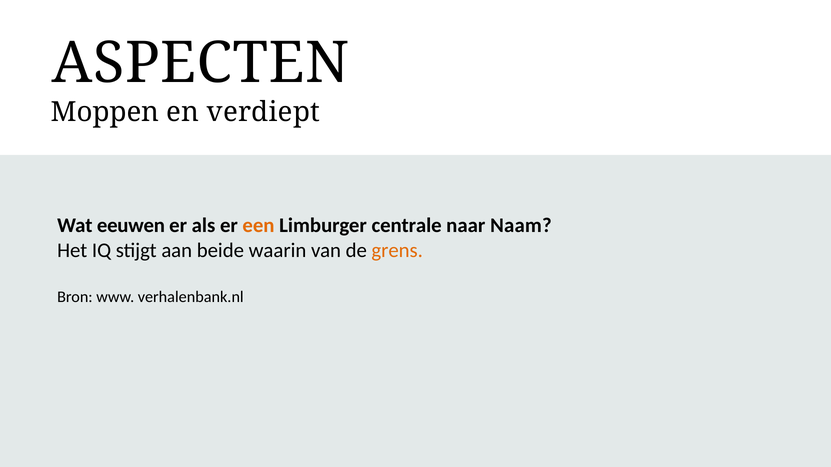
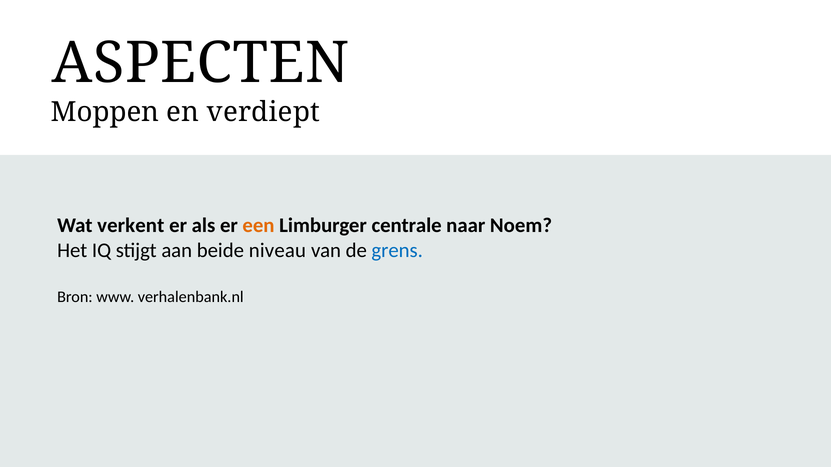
eeuwen: eeuwen -> verkent (131, 226)
Naam: Naam -> Noem (521, 226)
waarin: waarin -> niveau (277, 250)
grens colour: orange -> blue (397, 250)
